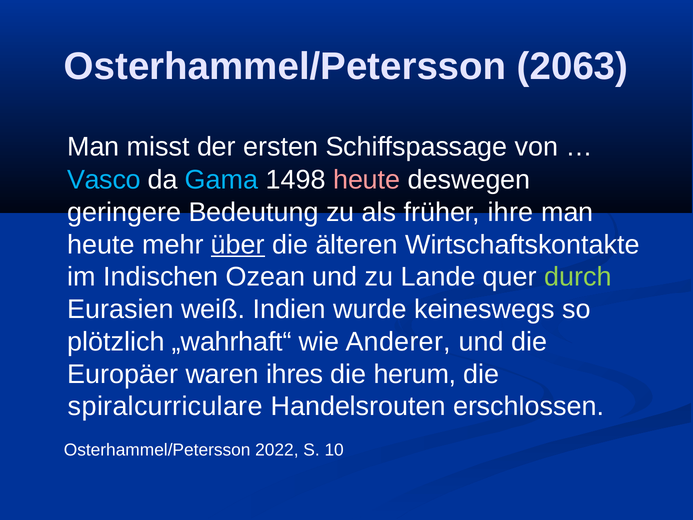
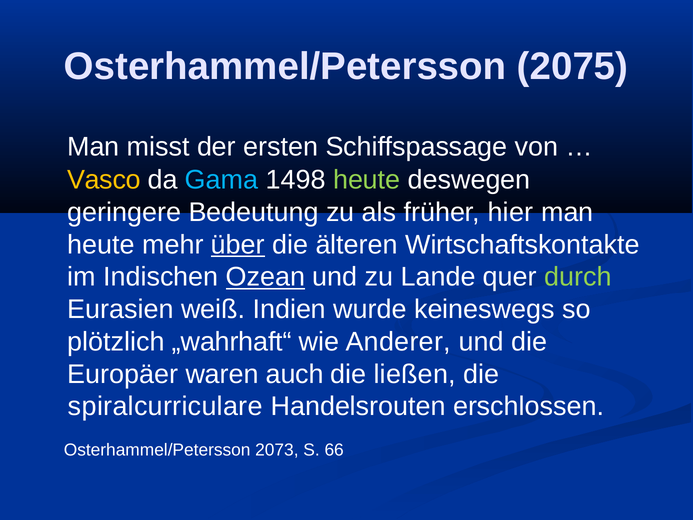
2063: 2063 -> 2075 (573, 67)
Vasco colour: light blue -> yellow (104, 180)
heute colour: pink -> light green (367, 180)
ihre: ihre -> hier (510, 212)
Ozean underline: none -> present (265, 277)
ihres: ihres -> auch (295, 374)
herum: herum -> ließen (415, 374)
2022: 2022 -> 2073 (277, 450)
10: 10 -> 66 (334, 450)
